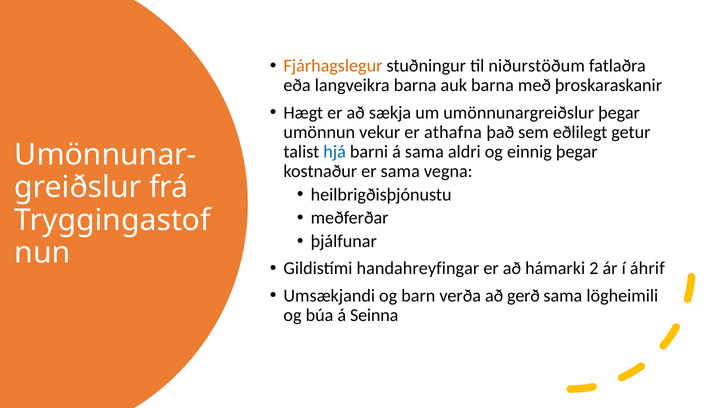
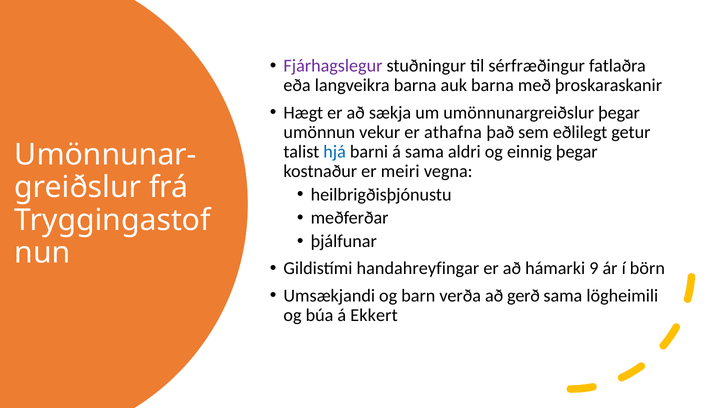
Fjárhagslegur colour: orange -> purple (333, 66)
niðurstöðum: niðurstöðum -> sérfræðingur (537, 66)
er sama: sama -> meiri (400, 171)
2: 2 -> 9 (594, 268)
áhrif: áhrif -> börn (647, 268)
Seinna: Seinna -> Ekkert (374, 315)
